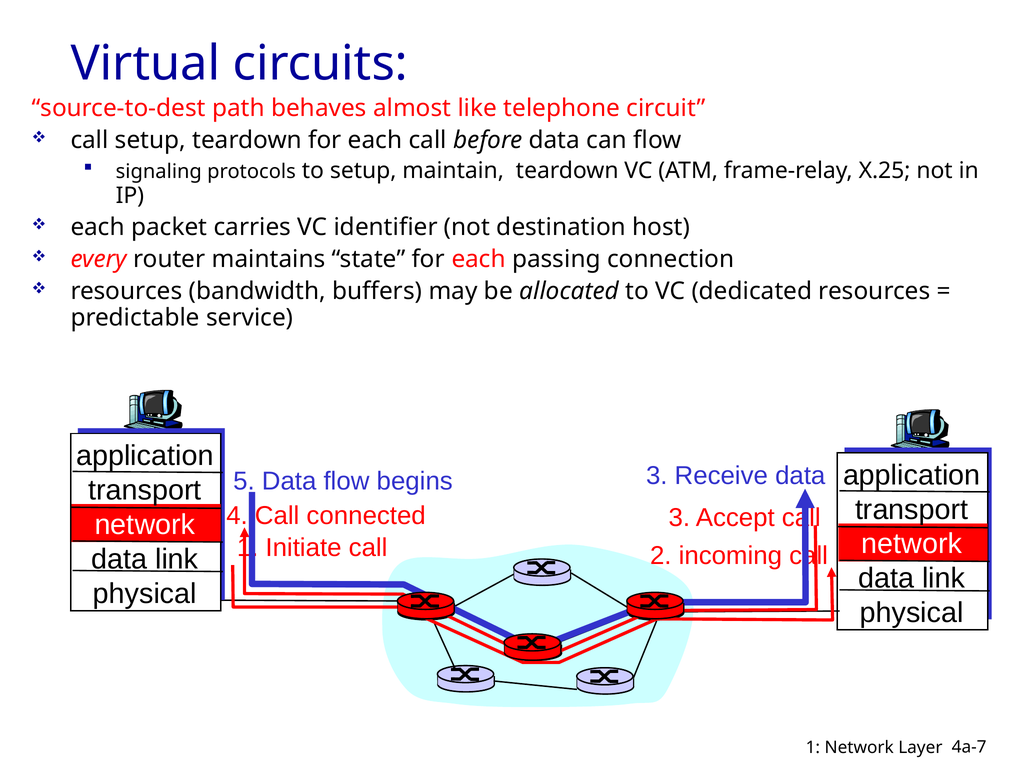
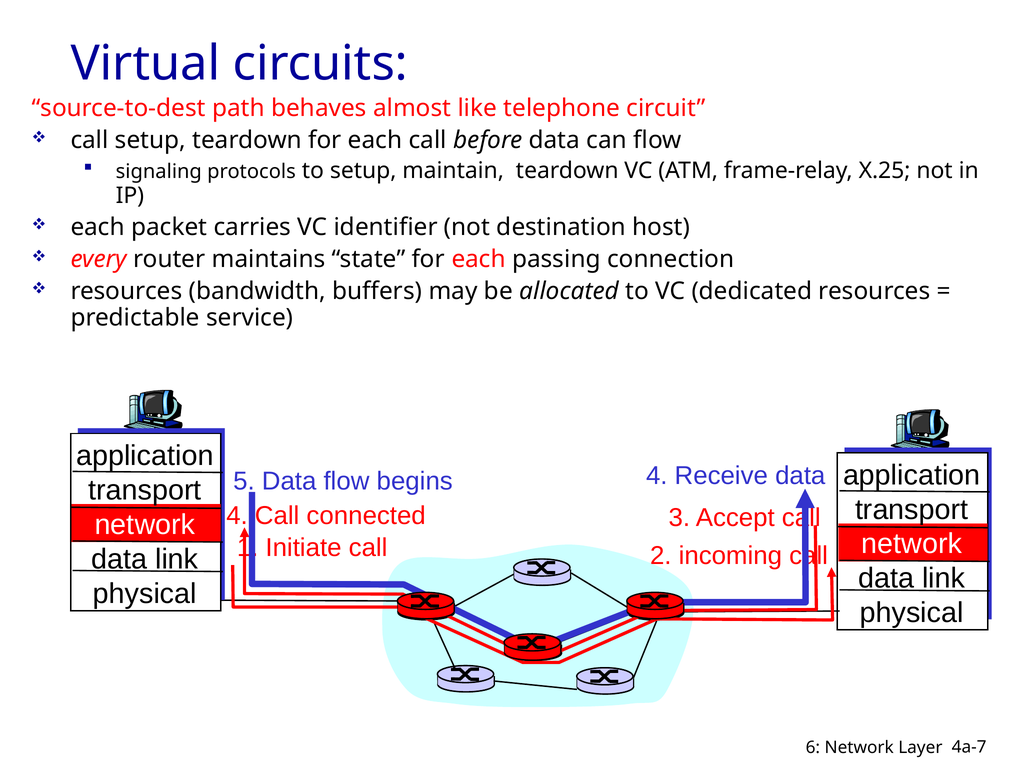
3: 3 -> 4 (657, 476)
1: 1 -> 6 (813, 748)
